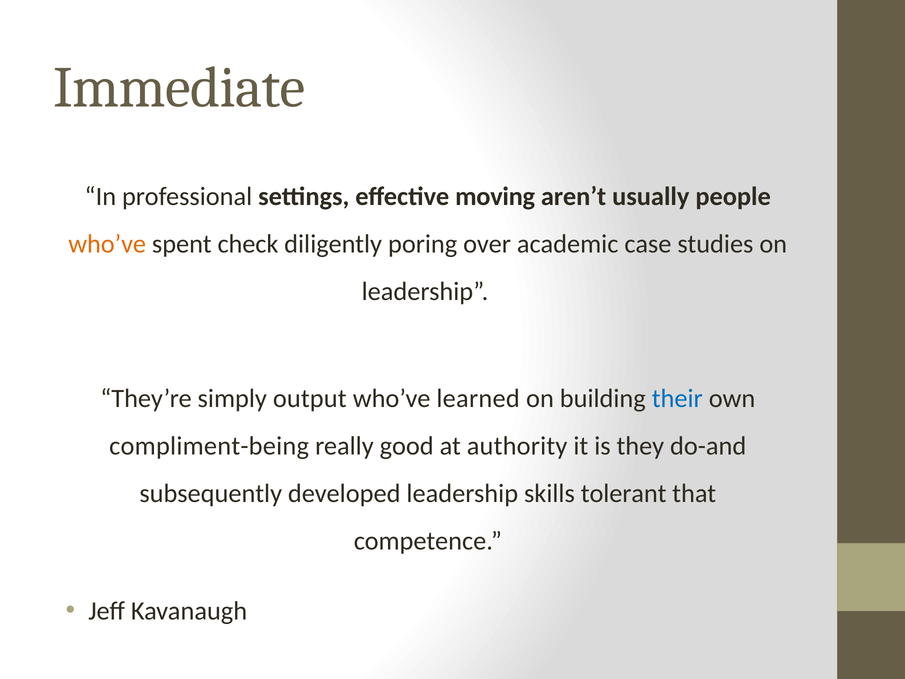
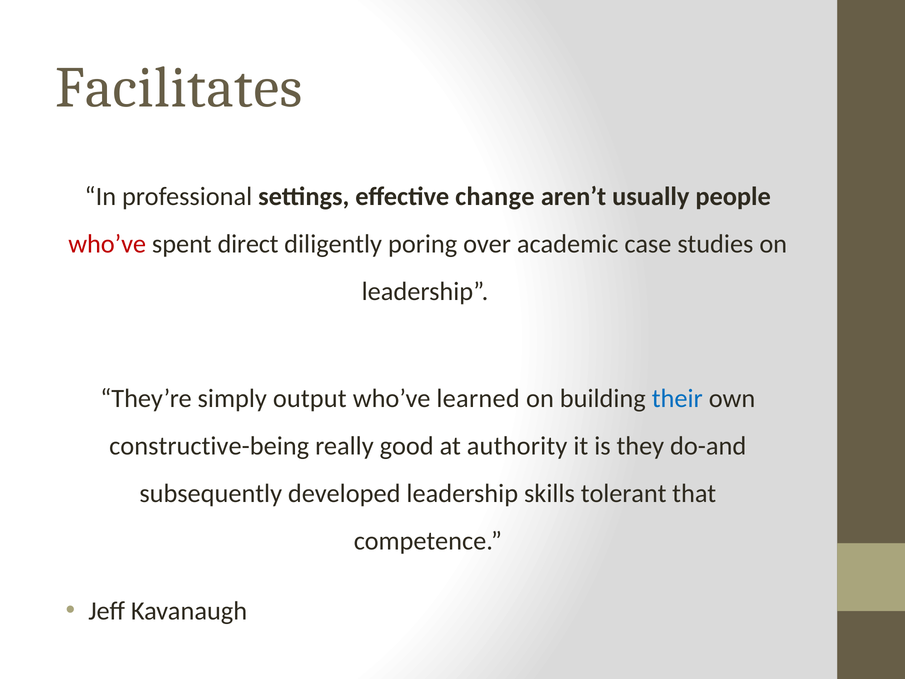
Immediate: Immediate -> Facilitates (179, 88)
moving: moving -> change (495, 196)
who’ve colour: orange -> red (107, 244)
check: check -> direct (248, 244)
compliment-being: compliment-being -> constructive-being (209, 446)
